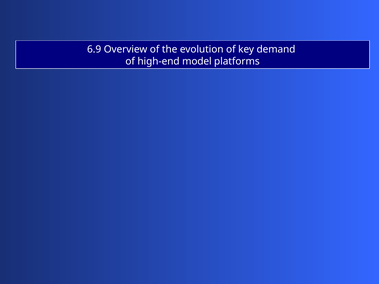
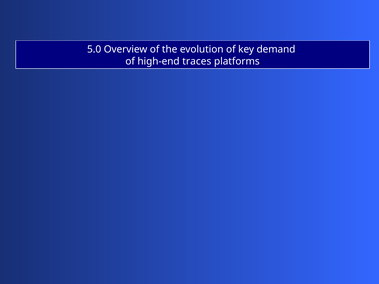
6.9: 6.9 -> 5.0 (94, 49)
model: model -> traces (197, 61)
